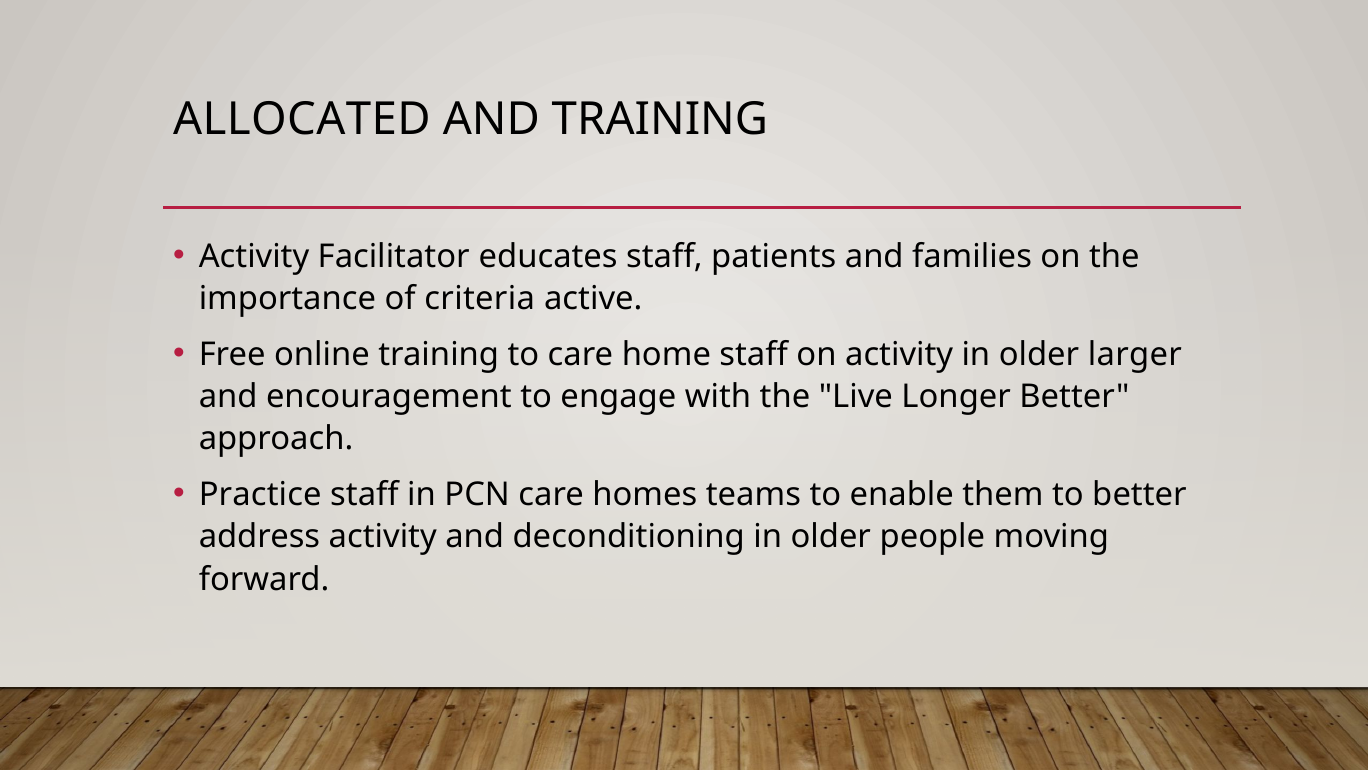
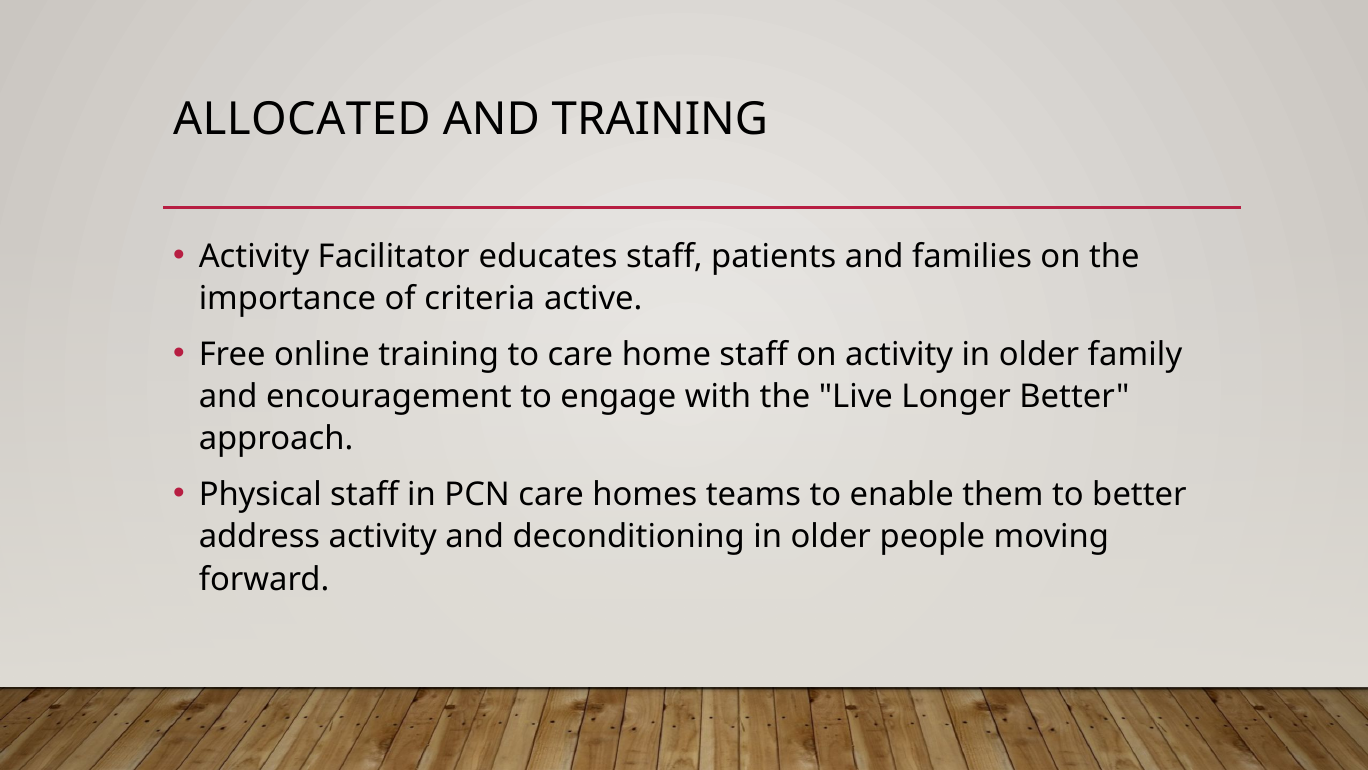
larger: larger -> family (1135, 354)
Practice: Practice -> Physical (260, 494)
